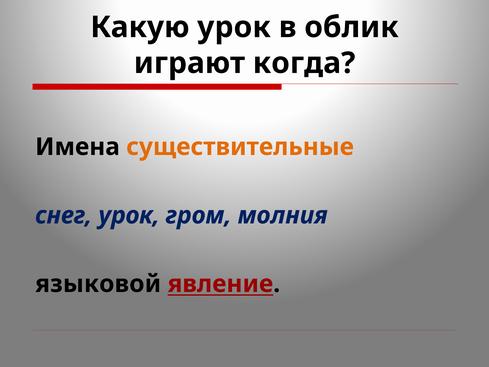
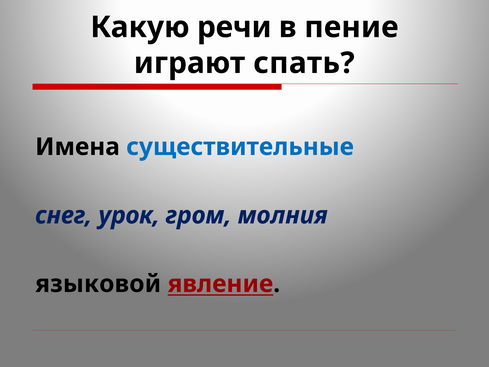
Какую урок: урок -> речи (234, 27)
облик: облик -> пение (351, 27)
когда: когда -> спать (304, 63)
существительные colour: orange -> blue (240, 147)
